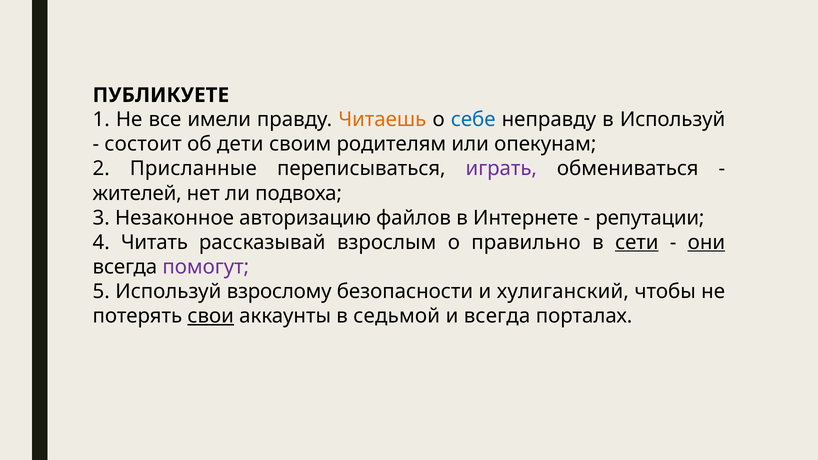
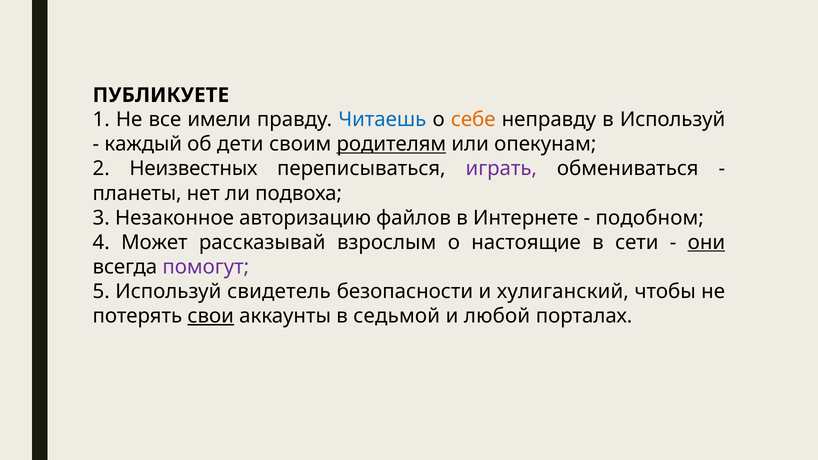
Читаешь colour: orange -> blue (382, 120)
себе colour: blue -> orange (473, 120)
состоит: состоит -> каждый (143, 144)
родителям underline: none -> present (391, 144)
Присланные: Присланные -> Неизвестных (193, 169)
жителей: жителей -> планеты (137, 193)
репутации: репутации -> подобном (650, 218)
Читать: Читать -> Может (154, 242)
правильно: правильно -> настоящие (526, 242)
сети underline: present -> none (637, 242)
взрослому: взрослому -> свидетель (279, 291)
и всегда: всегда -> любой (497, 316)
